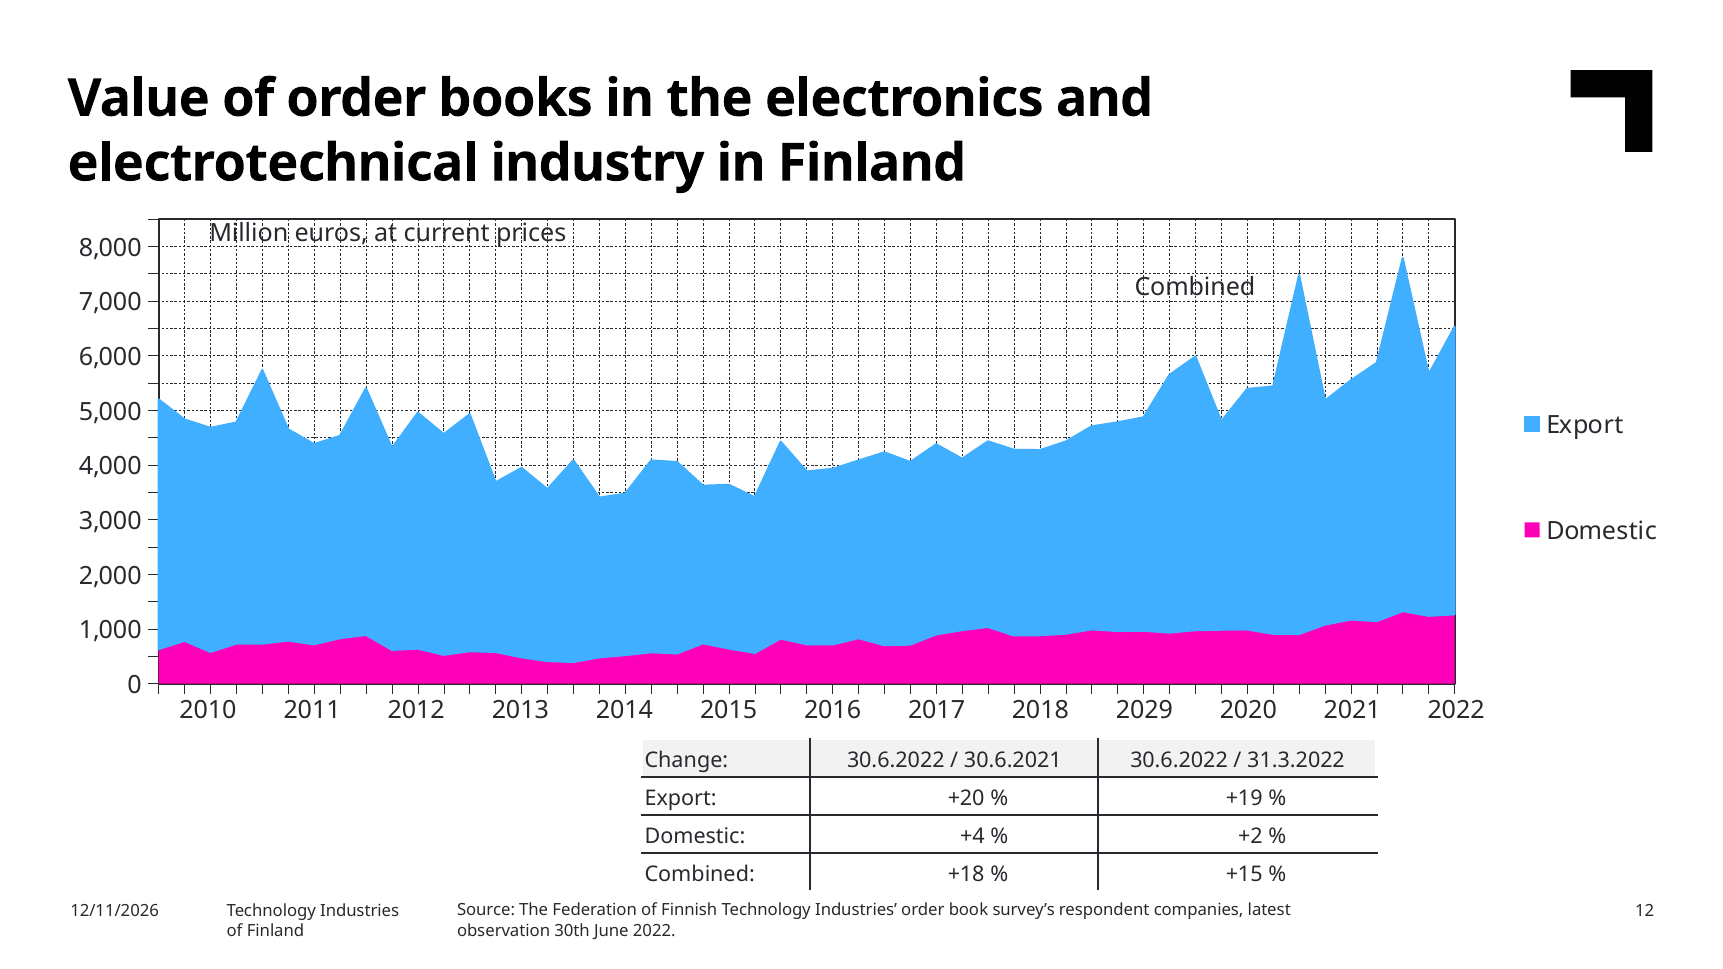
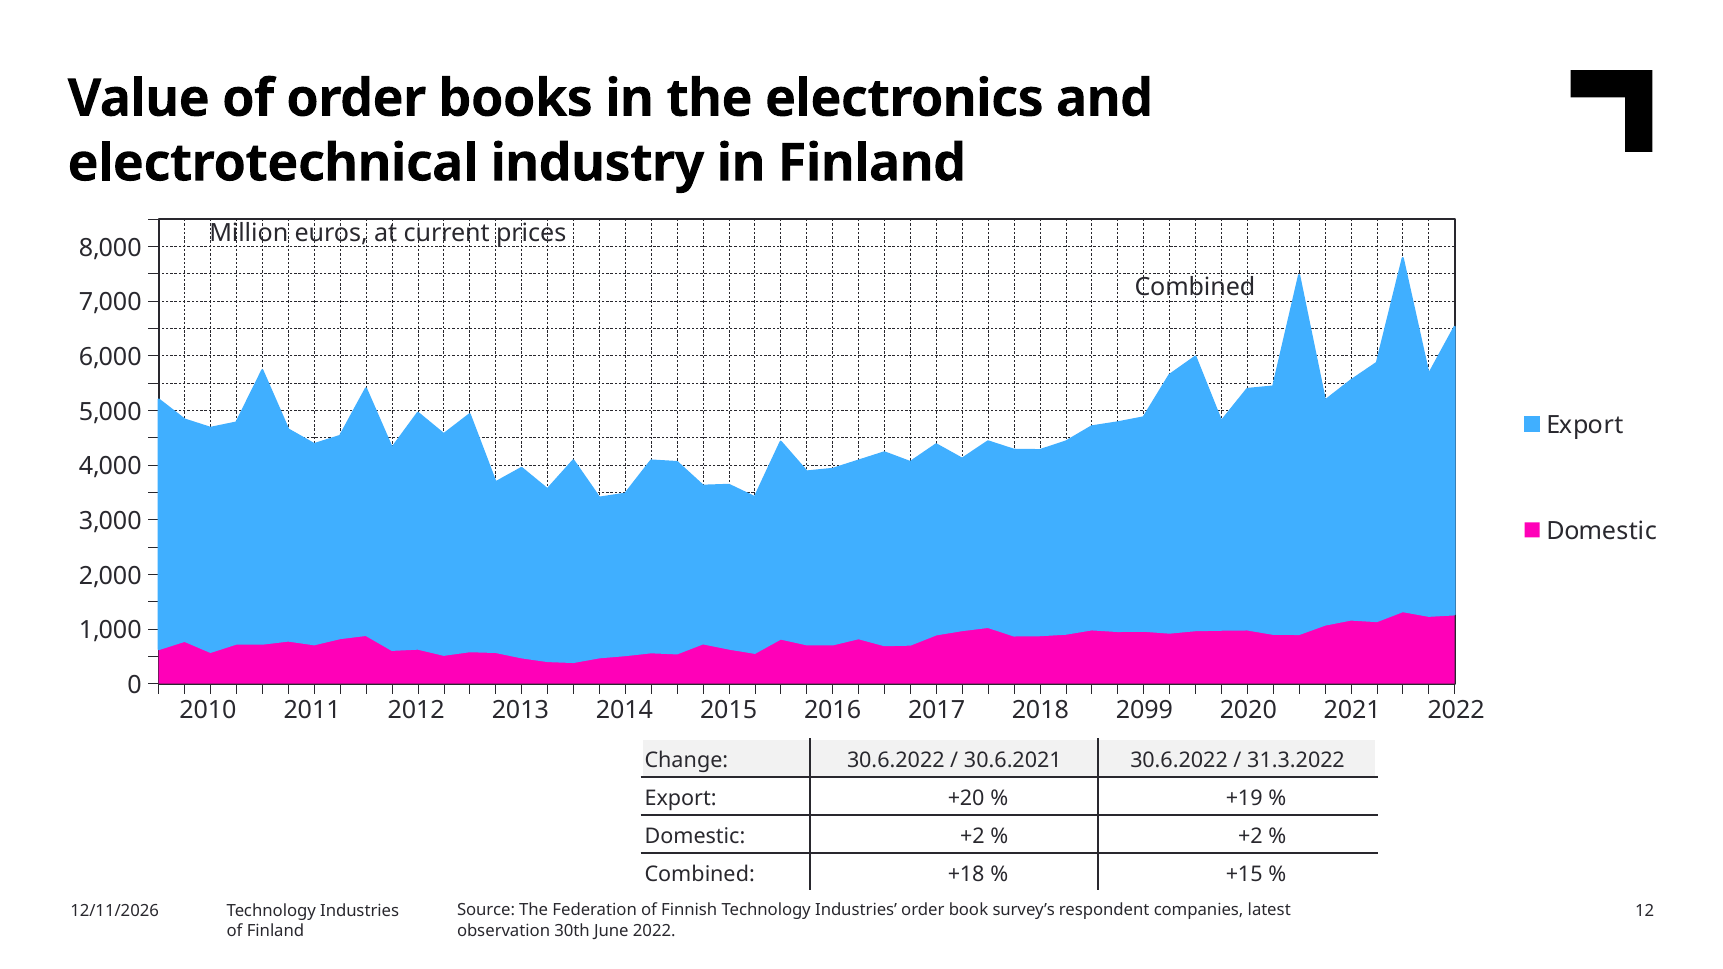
2029: 2029 -> 2099 (1144, 710)
Domestic +4: +4 -> +2 (972, 836)
